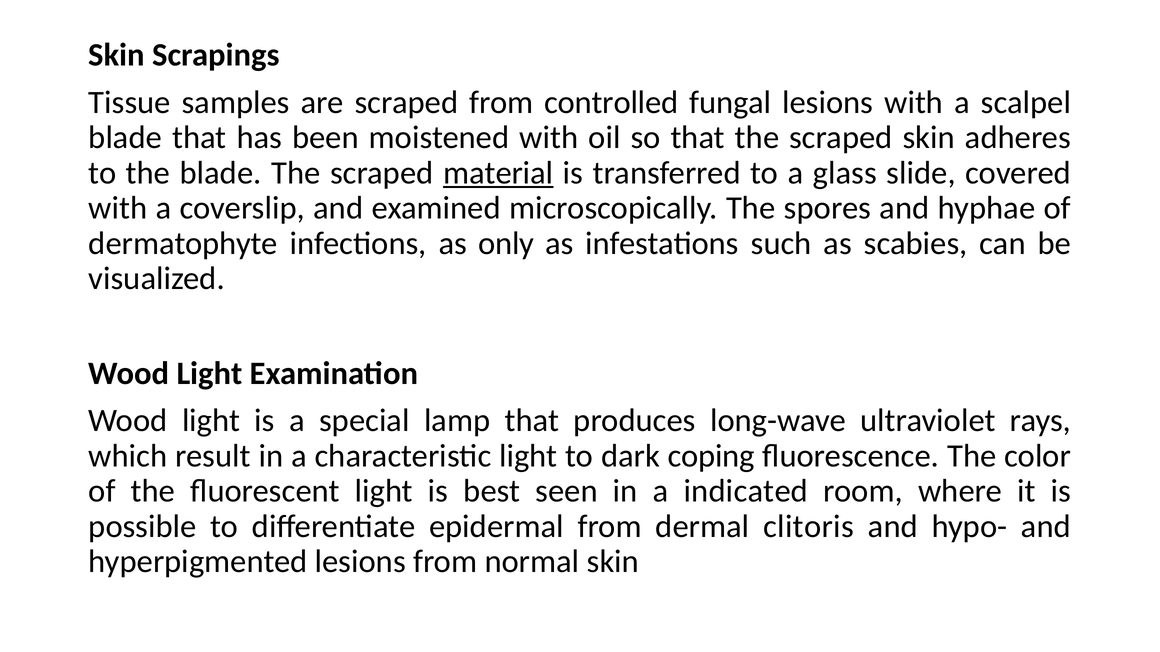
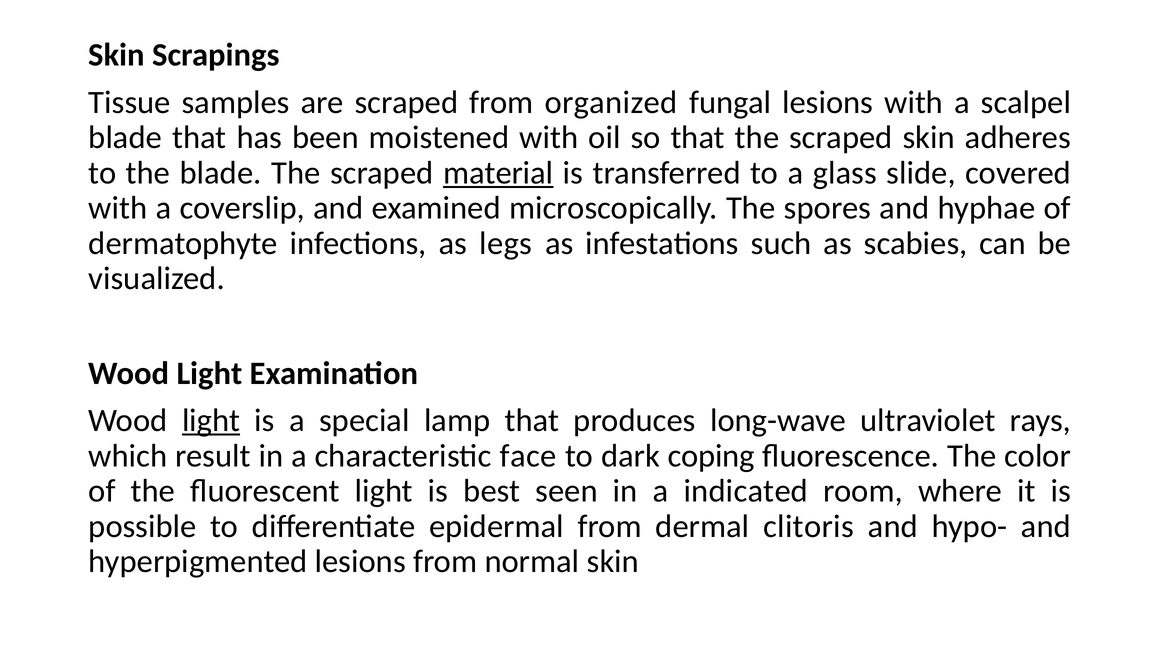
controlled: controlled -> organized (611, 102)
only: only -> legs (506, 244)
light underline: none -> present (211, 421)
characteristic light: light -> face (528, 456)
